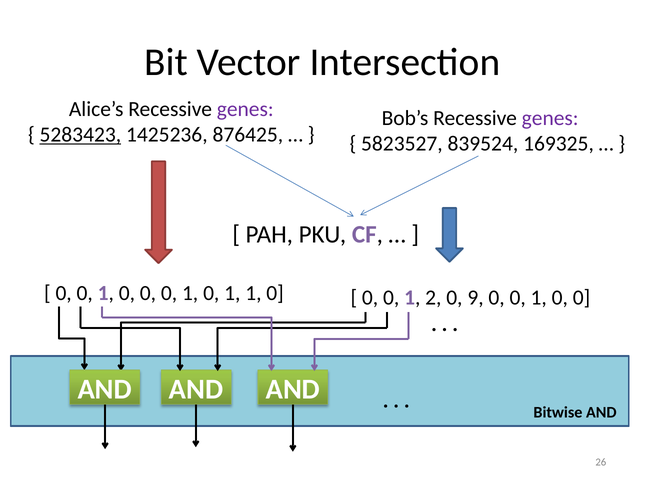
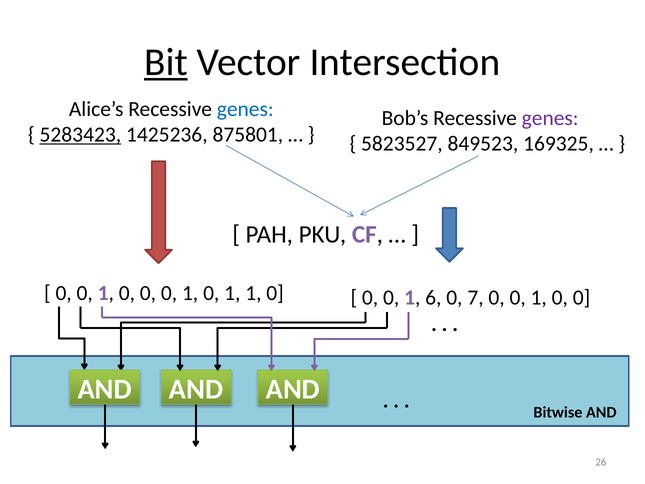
Bit underline: none -> present (166, 62)
genes colour: purple -> blue (245, 109)
876425: 876425 -> 875801 (248, 135)
839524: 839524 -> 849523 (483, 144)
2: 2 -> 6 (433, 298)
9: 9 -> 7 (476, 298)
